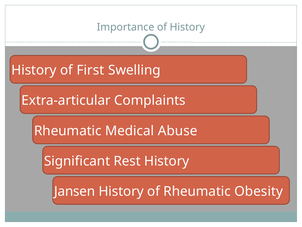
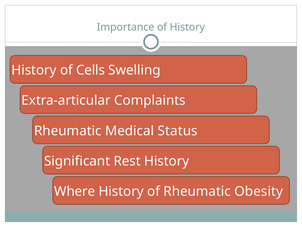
First: First -> Cells (91, 70)
Abuse: Abuse -> Status (178, 131)
Jansen: Jansen -> Where (75, 191)
